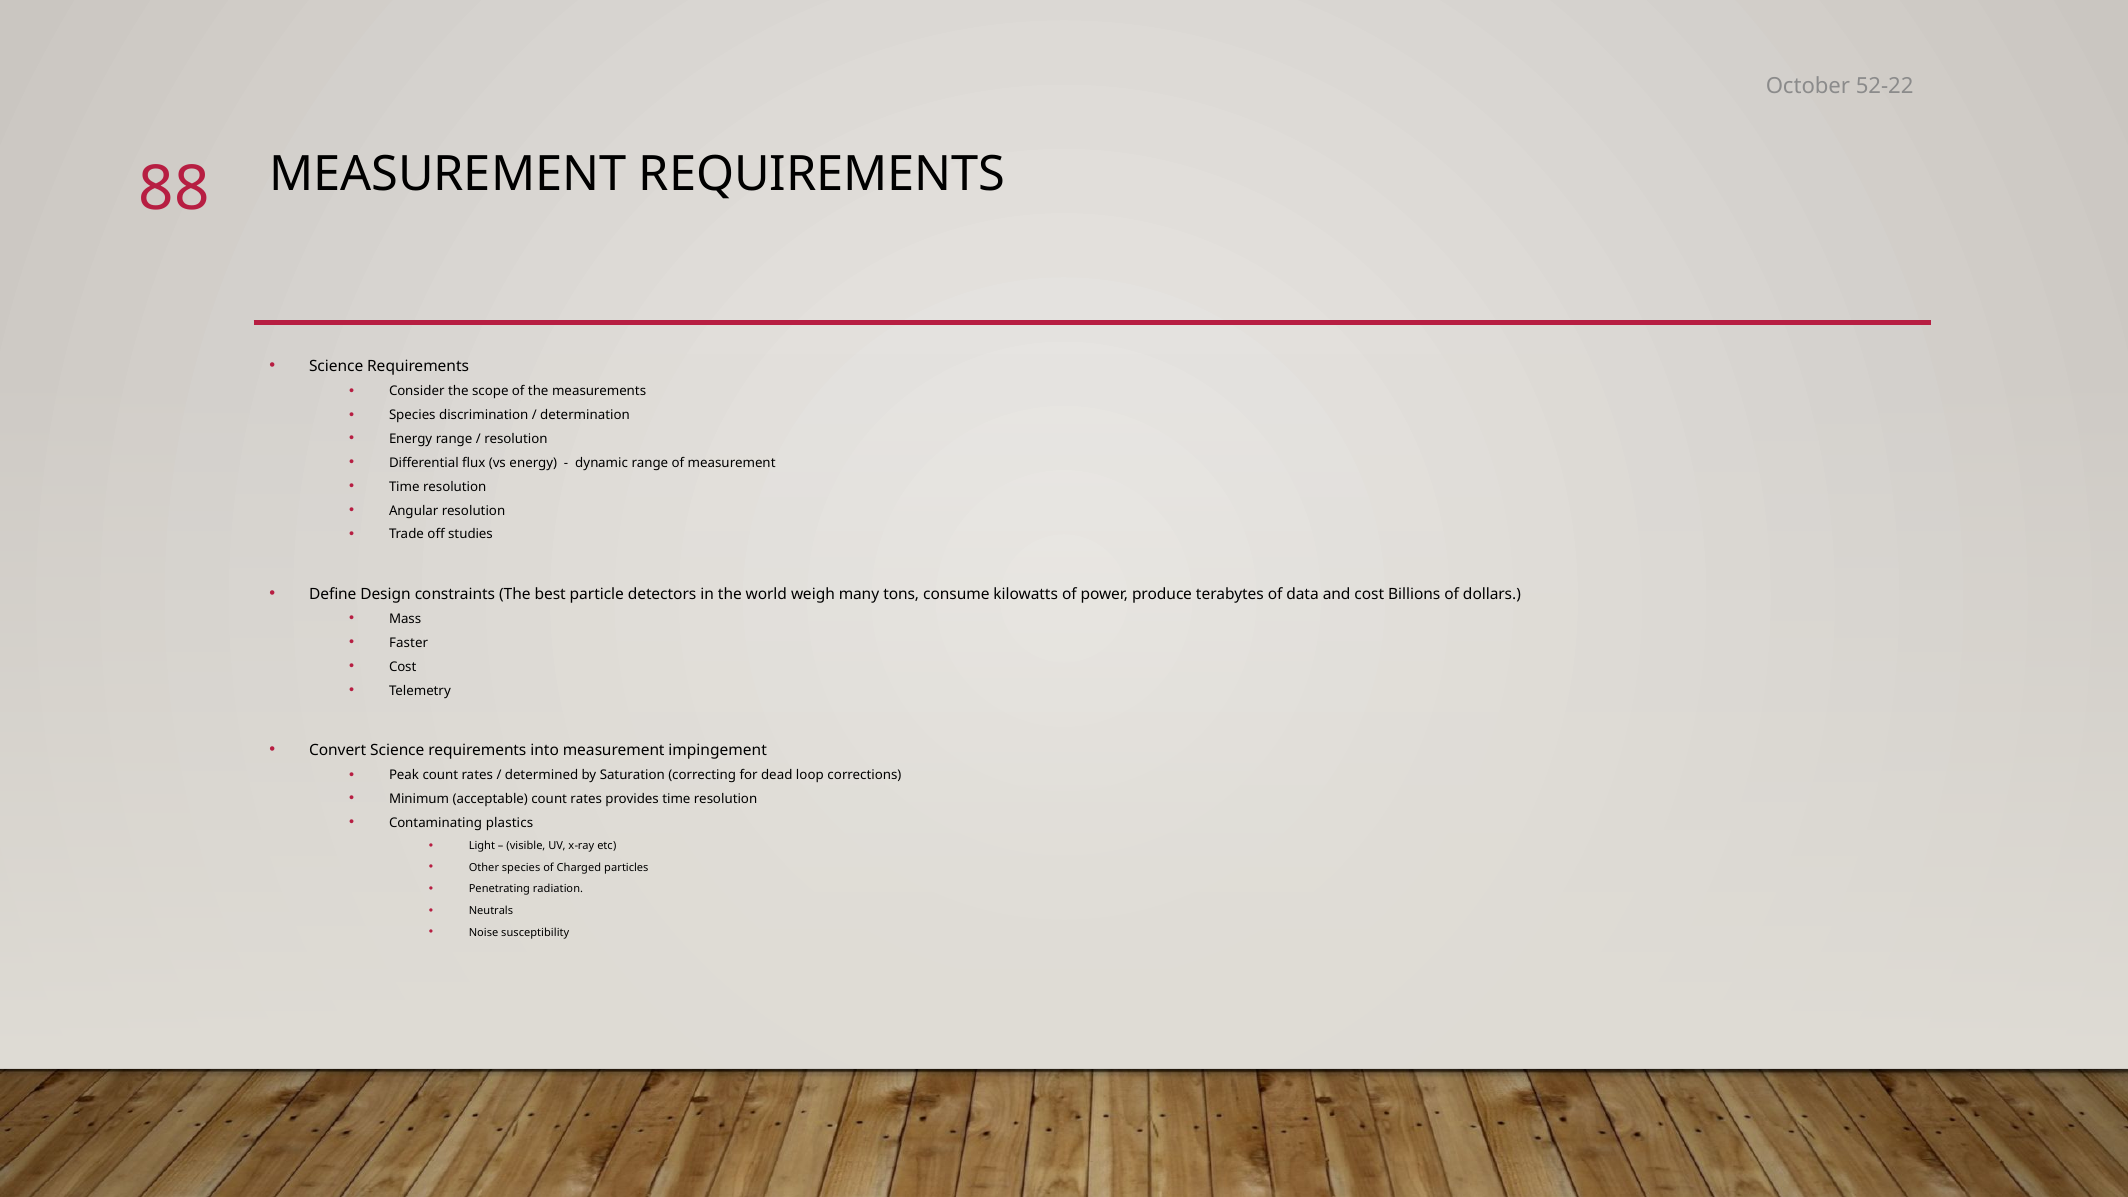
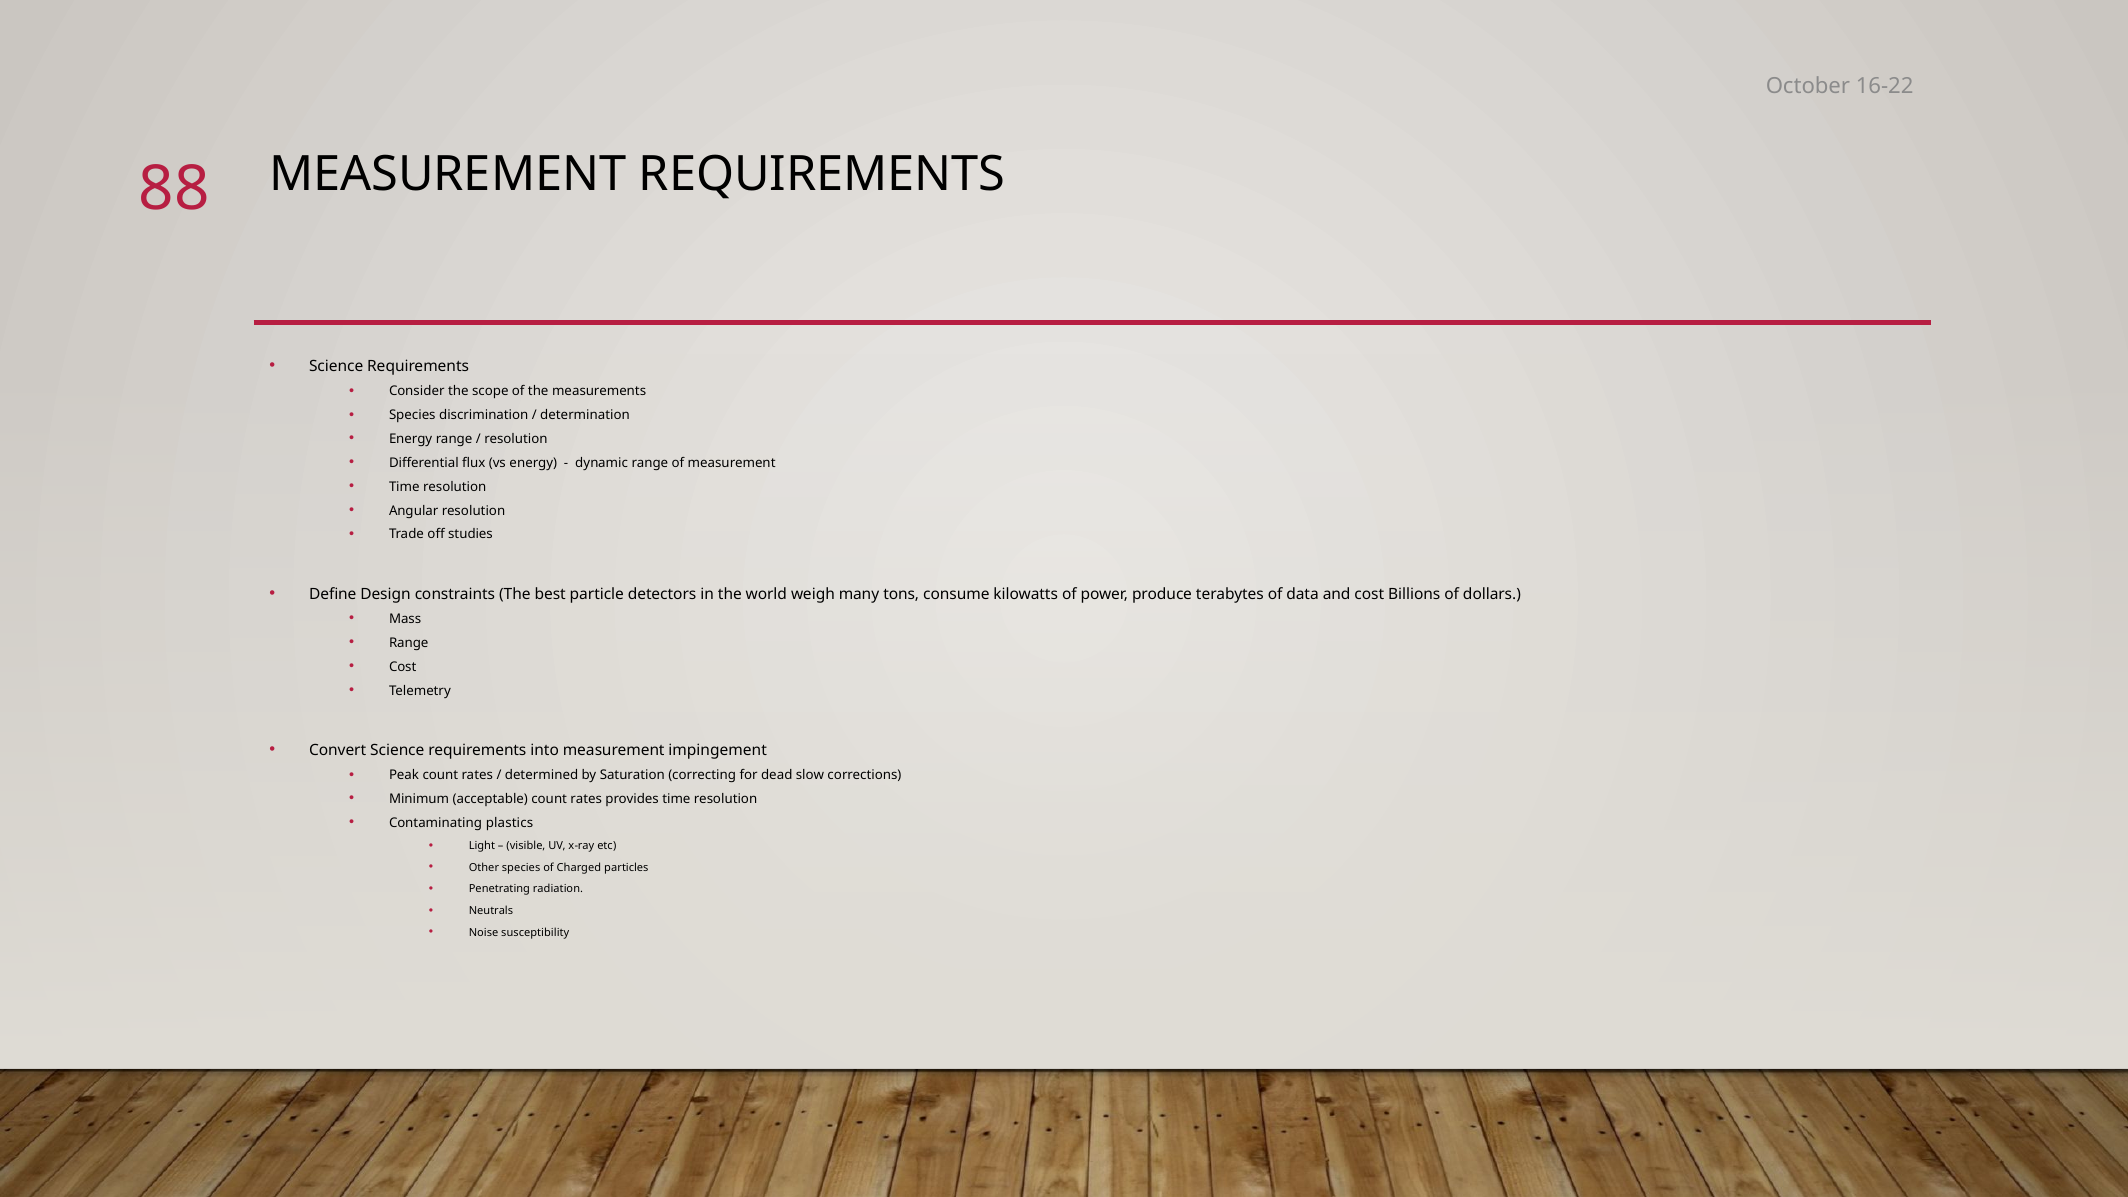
52-22: 52-22 -> 16-22 (1885, 86)
Faster: Faster -> Range (409, 643)
loop: loop -> slow (810, 775)
